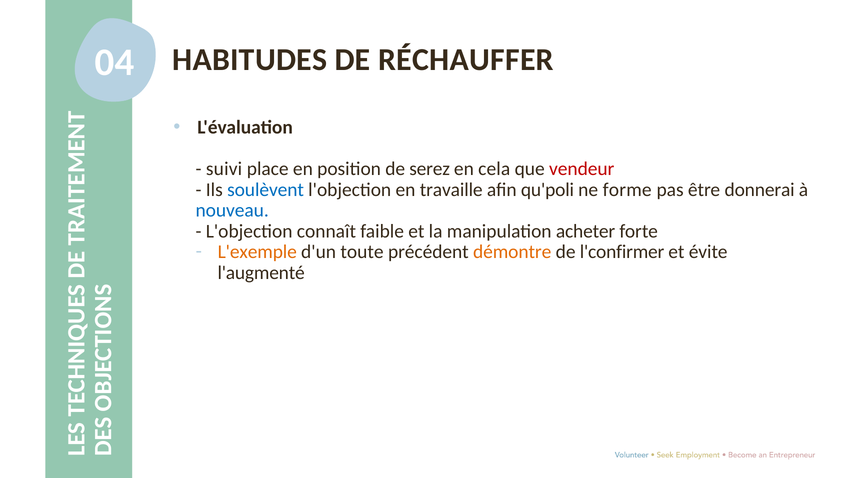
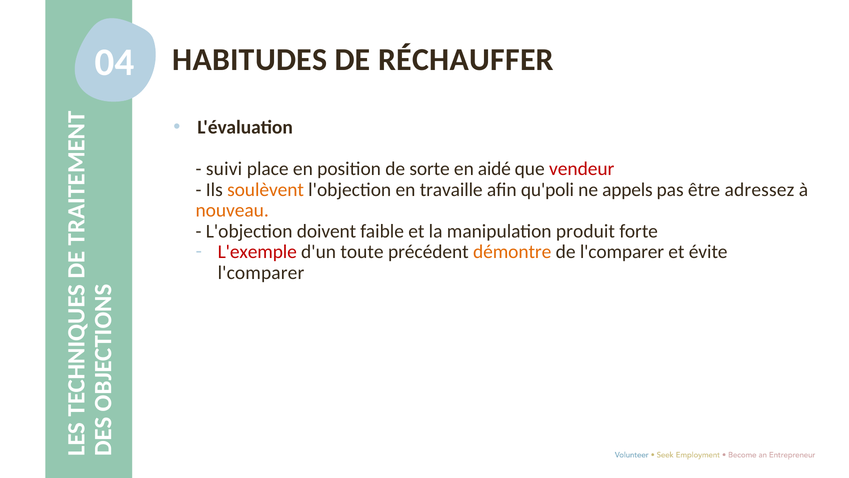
serez: serez -> sorte (430, 169)
cela: cela -> aidé (494, 169)
soulèvent colour: blue -> orange (266, 190)
forme: forme -> appels (627, 190)
donnerai: donnerai -> adressez (759, 190)
nouveau colour: blue -> orange (232, 210)
connaît: connaît -> doivent (326, 231)
acheter: acheter -> produit (585, 231)
L'exemple colour: orange -> red (257, 252)
de l'confirmer: l'confirmer -> l'comparer (622, 252)
l'augmenté: l'augmenté -> l'comparer (261, 272)
